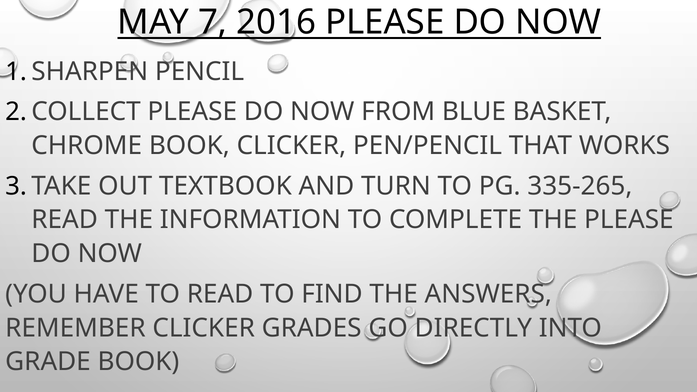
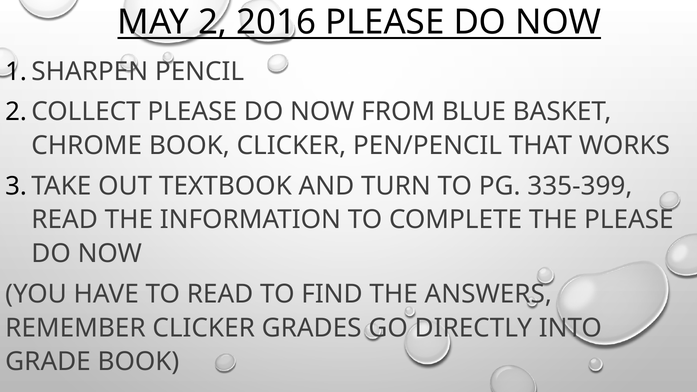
7: 7 -> 2 (213, 22)
335-265: 335-265 -> 335-399 (580, 186)
